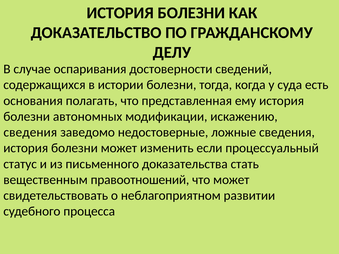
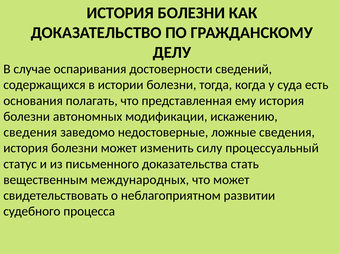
если: если -> силу (209, 148)
правоотношений: правоотношений -> международных (140, 180)
